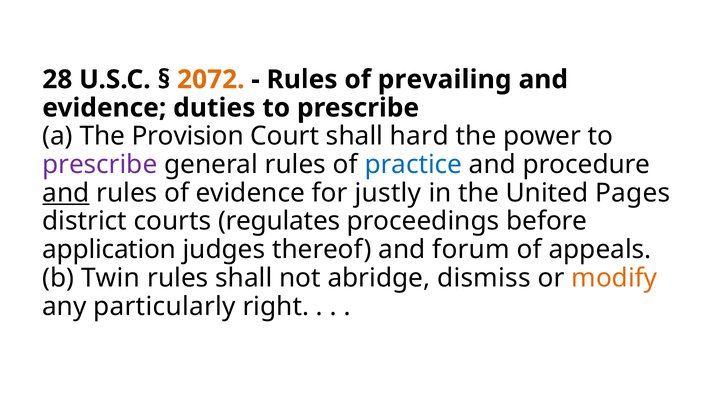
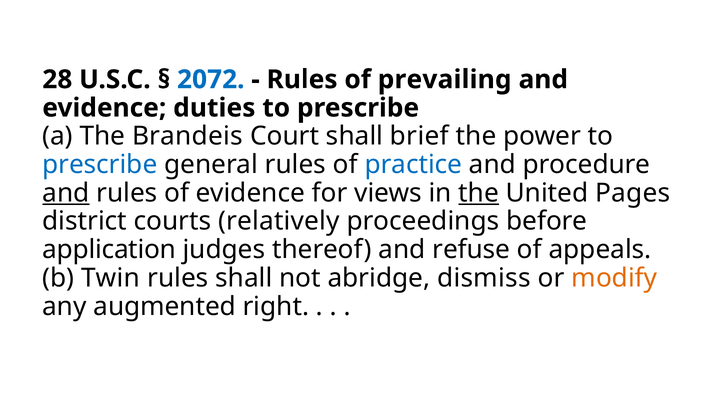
2072 colour: orange -> blue (211, 80)
Provision: Provision -> Brandeis (188, 136)
hard: hard -> brief (419, 136)
prescribe colour: purple -> blue (100, 165)
justly: justly -> views (388, 193)
the underline: none -> present (479, 193)
regulates: regulates -> relatively (279, 221)
forum: forum -> refuse (471, 250)
particularly: particularly -> augmented (165, 306)
